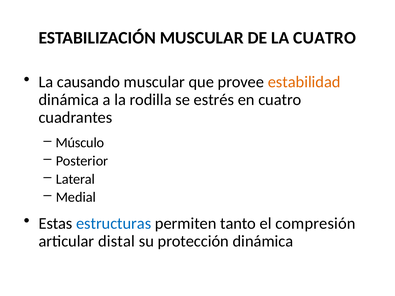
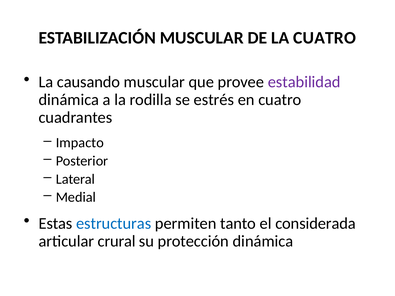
estabilidad colour: orange -> purple (304, 82)
Músculo: Músculo -> Impacto (80, 143)
compresión: compresión -> considerada (316, 224)
distal: distal -> crural (117, 241)
